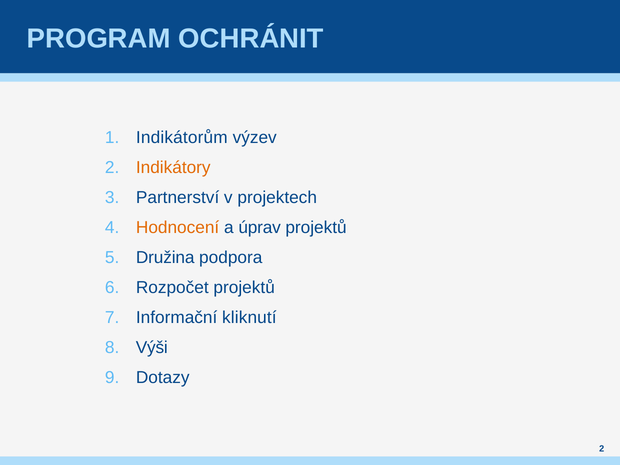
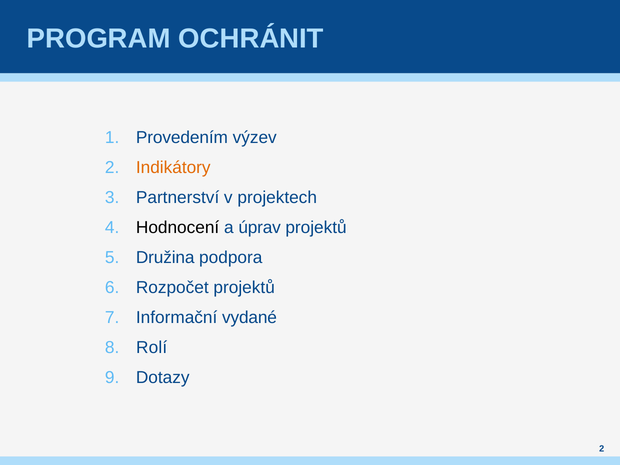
Indikátorům: Indikátorům -> Provedením (182, 138)
Hodnocení colour: orange -> black (178, 228)
kliknutí: kliknutí -> vydané (250, 318)
Výši: Výši -> Rolí (152, 348)
